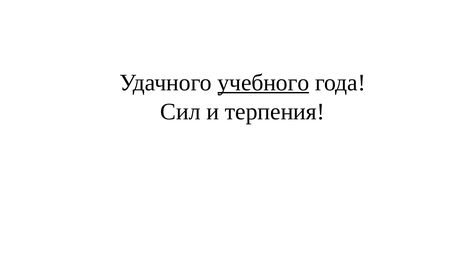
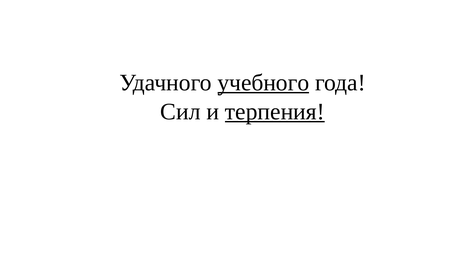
терпения underline: none -> present (275, 112)
